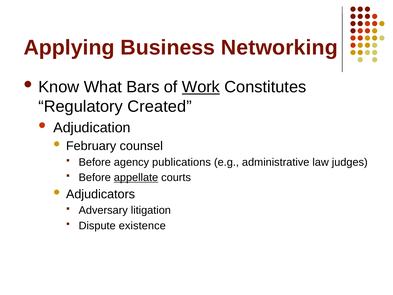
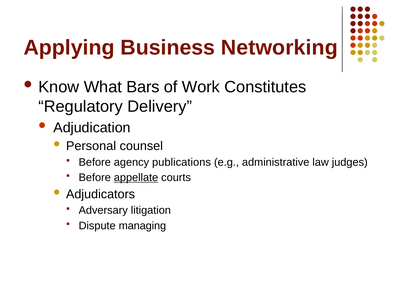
Work underline: present -> none (201, 87)
Created: Created -> Delivery (160, 106)
February: February -> Personal (91, 146)
existence: existence -> managing (142, 225)
